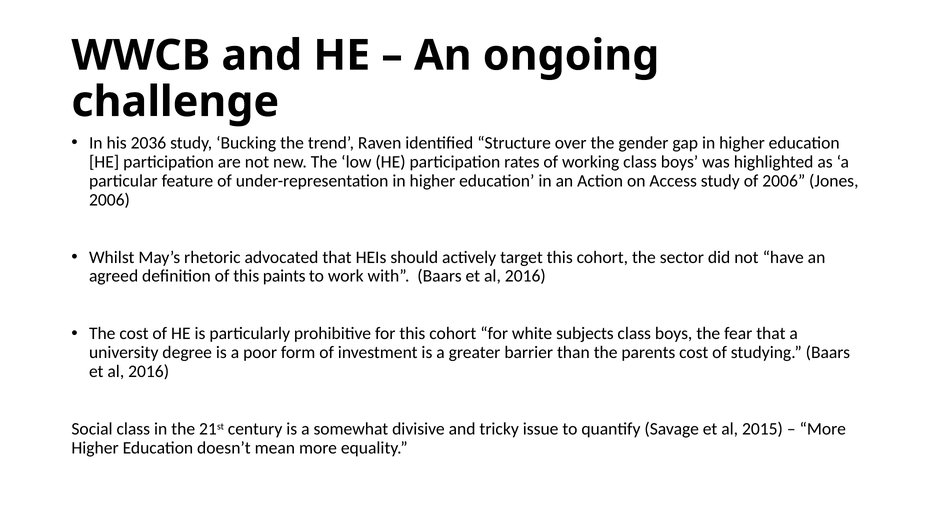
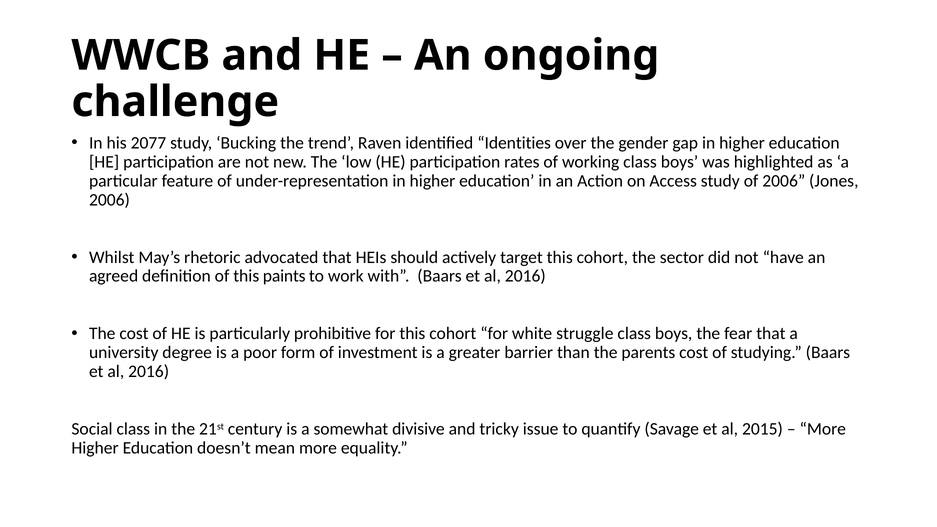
2036: 2036 -> 2077 (148, 143)
Structure: Structure -> Identities (514, 143)
subjects: subjects -> struggle (585, 334)
